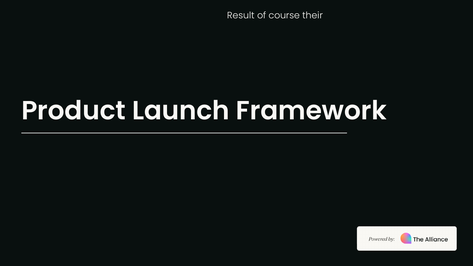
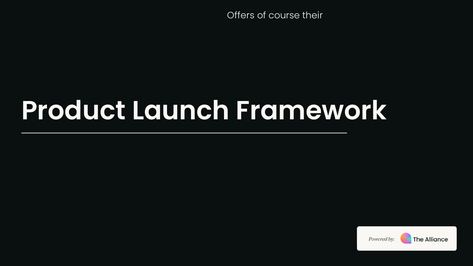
Result: Result -> Offers (241, 15)
